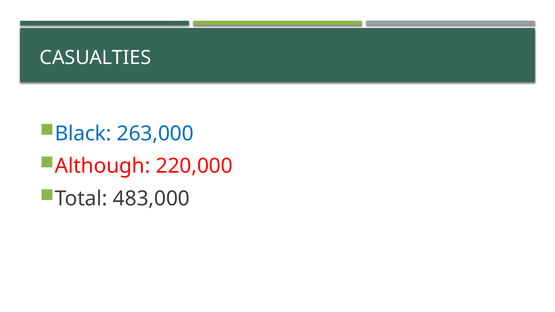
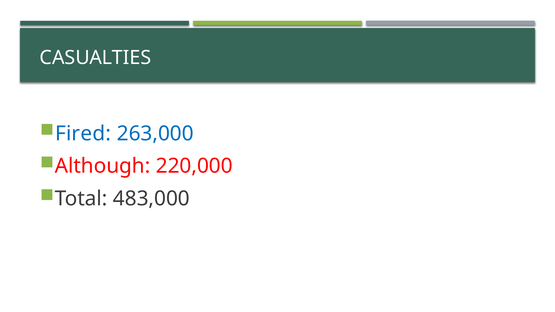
Black: Black -> Fired (83, 134)
